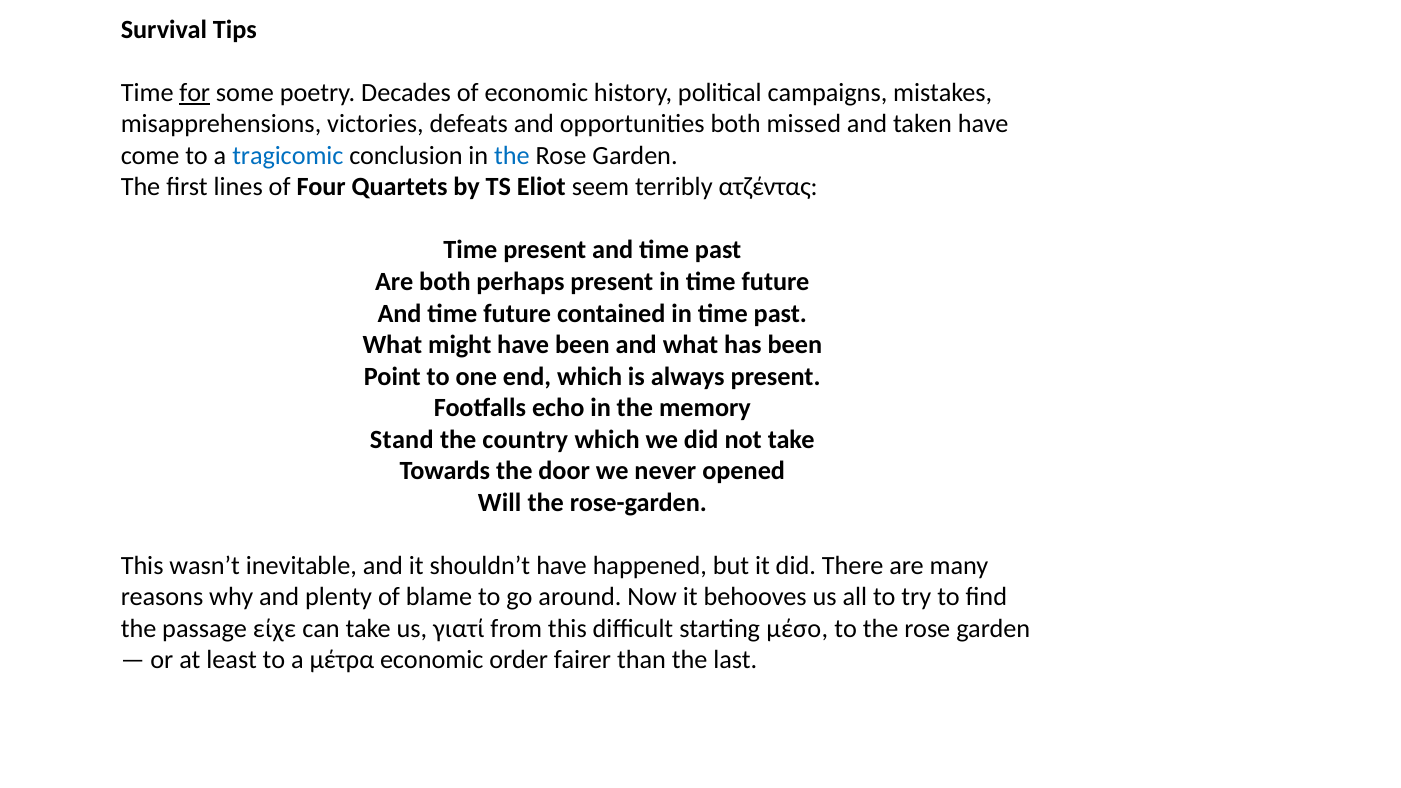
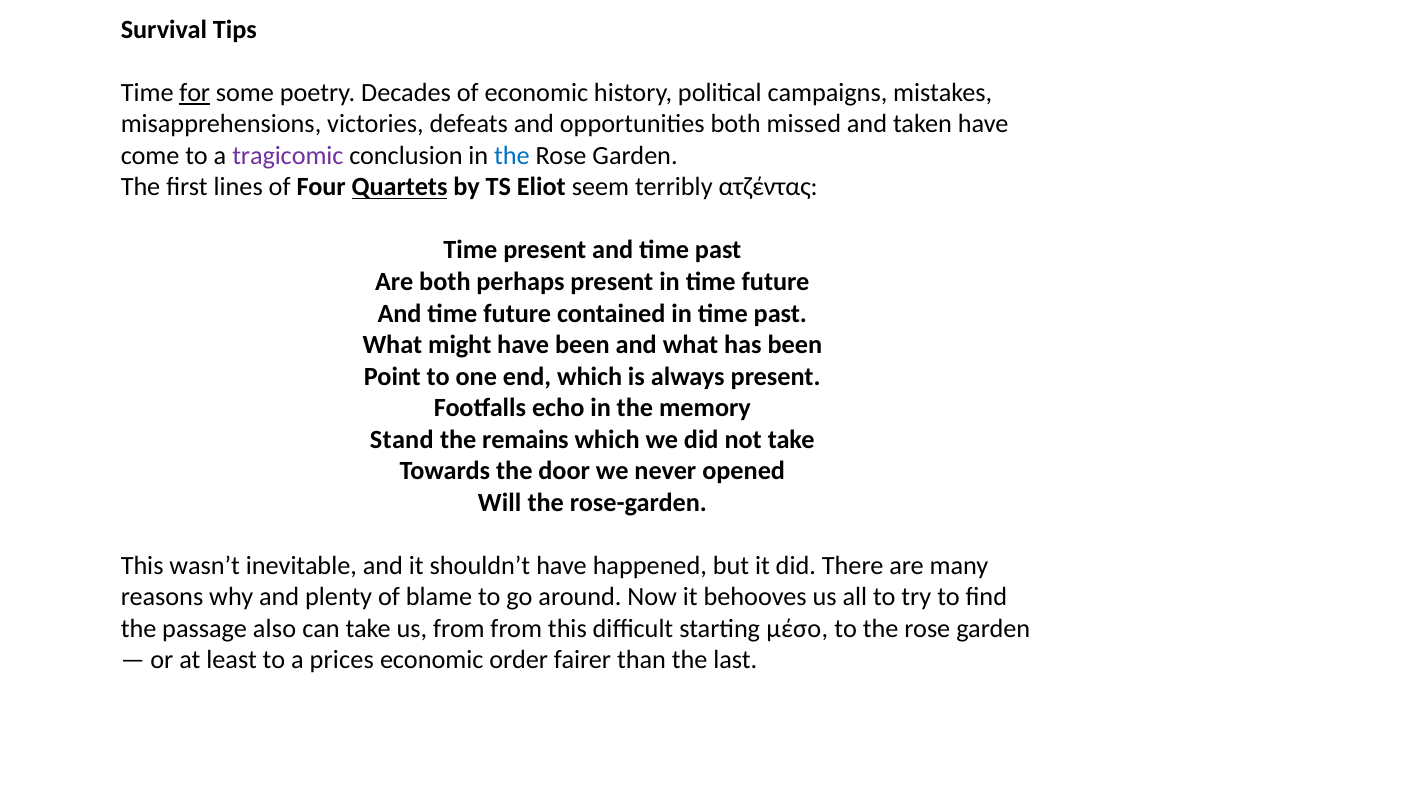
tragicomic colour: blue -> purple (288, 156)
Quartets underline: none -> present (400, 187)
country: country -> remains (525, 439)
είχε: είχε -> also (275, 629)
us γιατί: γιατί -> from (459, 629)
μέτρα: μέτρα -> prices (342, 660)
